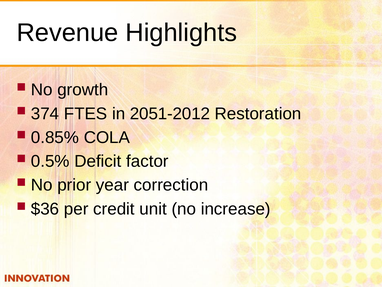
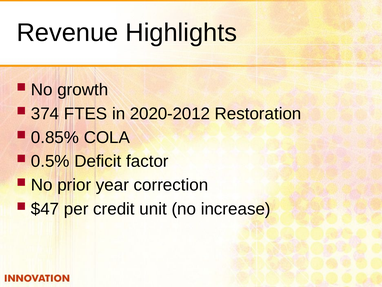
2051-2012: 2051-2012 -> 2020-2012 (170, 113)
$36: $36 -> $47 (45, 209)
